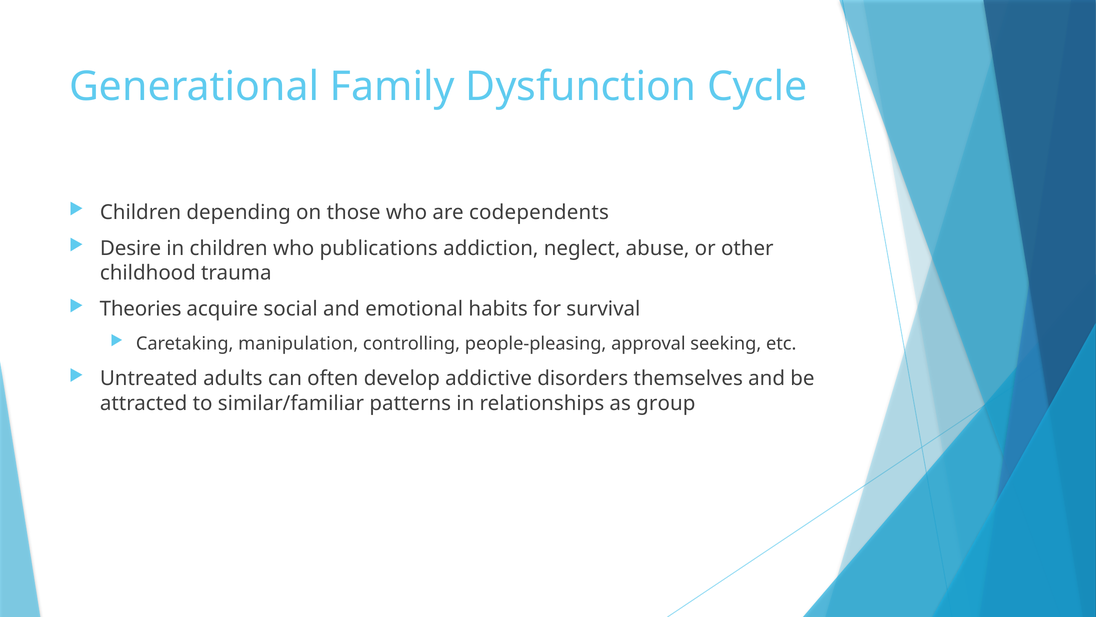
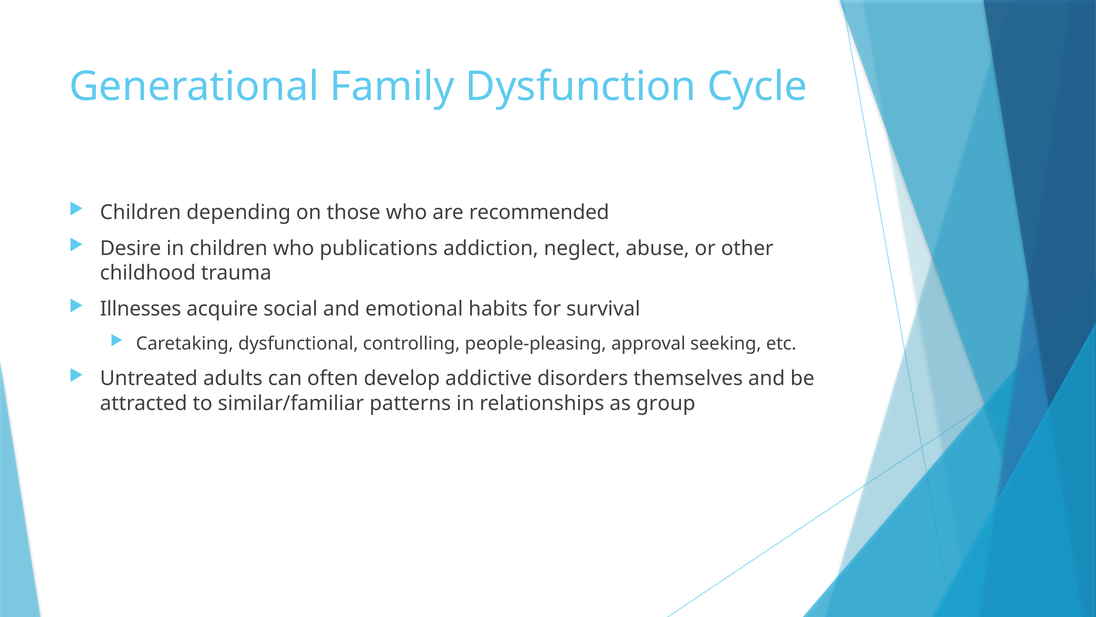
codependents: codependents -> recommended (539, 212)
Theories: Theories -> Illnesses (141, 309)
manipulation: manipulation -> dysfunctional (298, 343)
